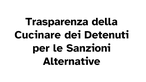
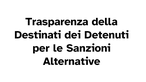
Cucinare: Cucinare -> Destinati (38, 35)
